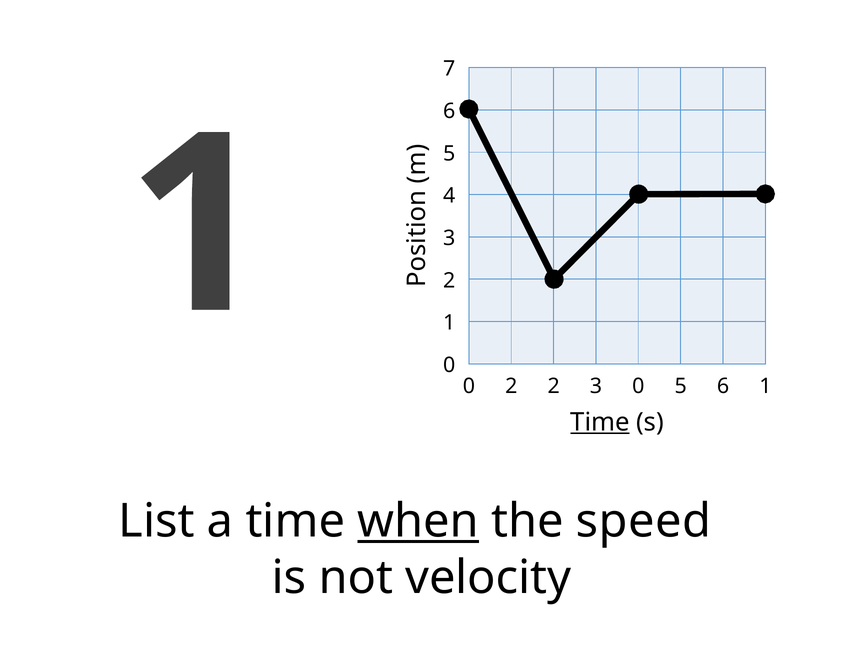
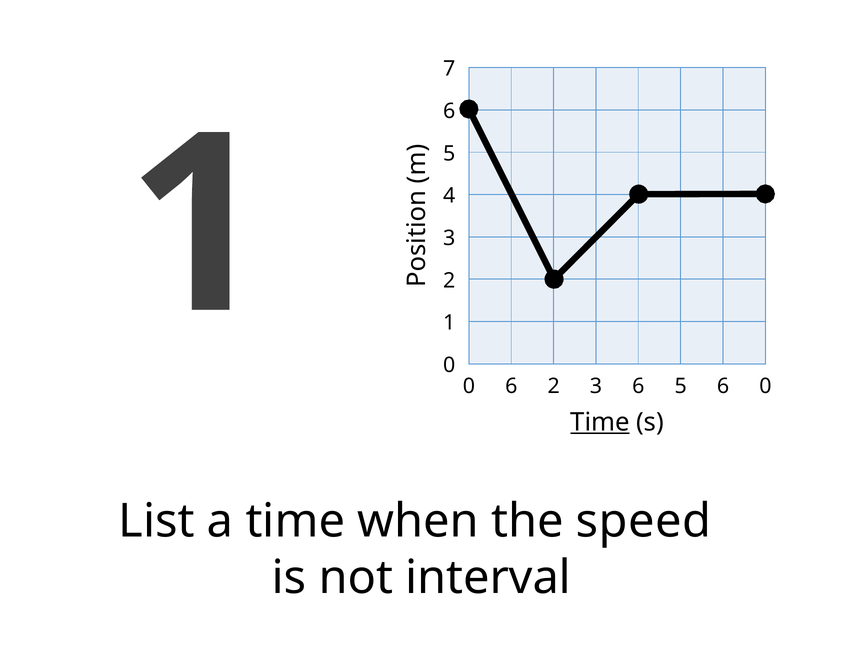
0 2: 2 -> 6 (511, 386)
3 0: 0 -> 6 (638, 386)
6 1: 1 -> 0 (765, 386)
when underline: present -> none (418, 522)
velocity: velocity -> interval (488, 578)
